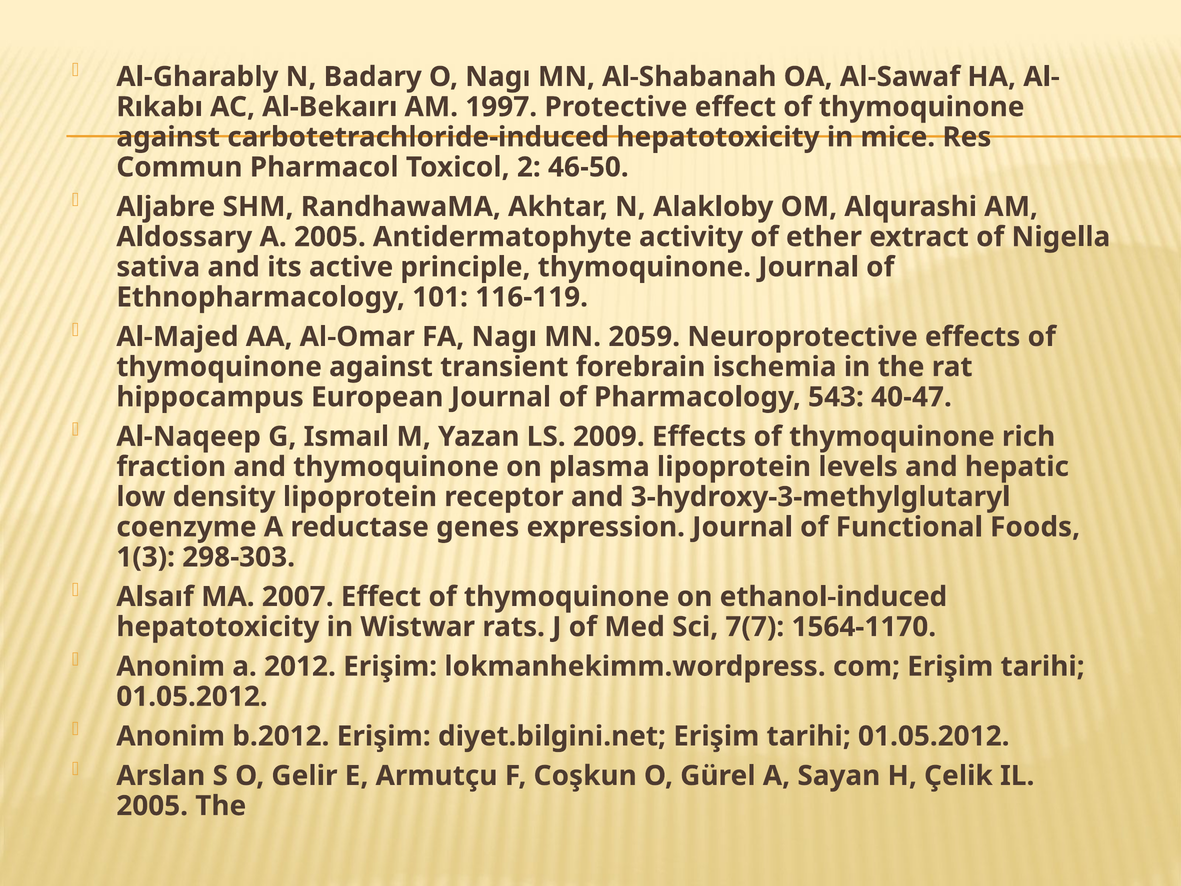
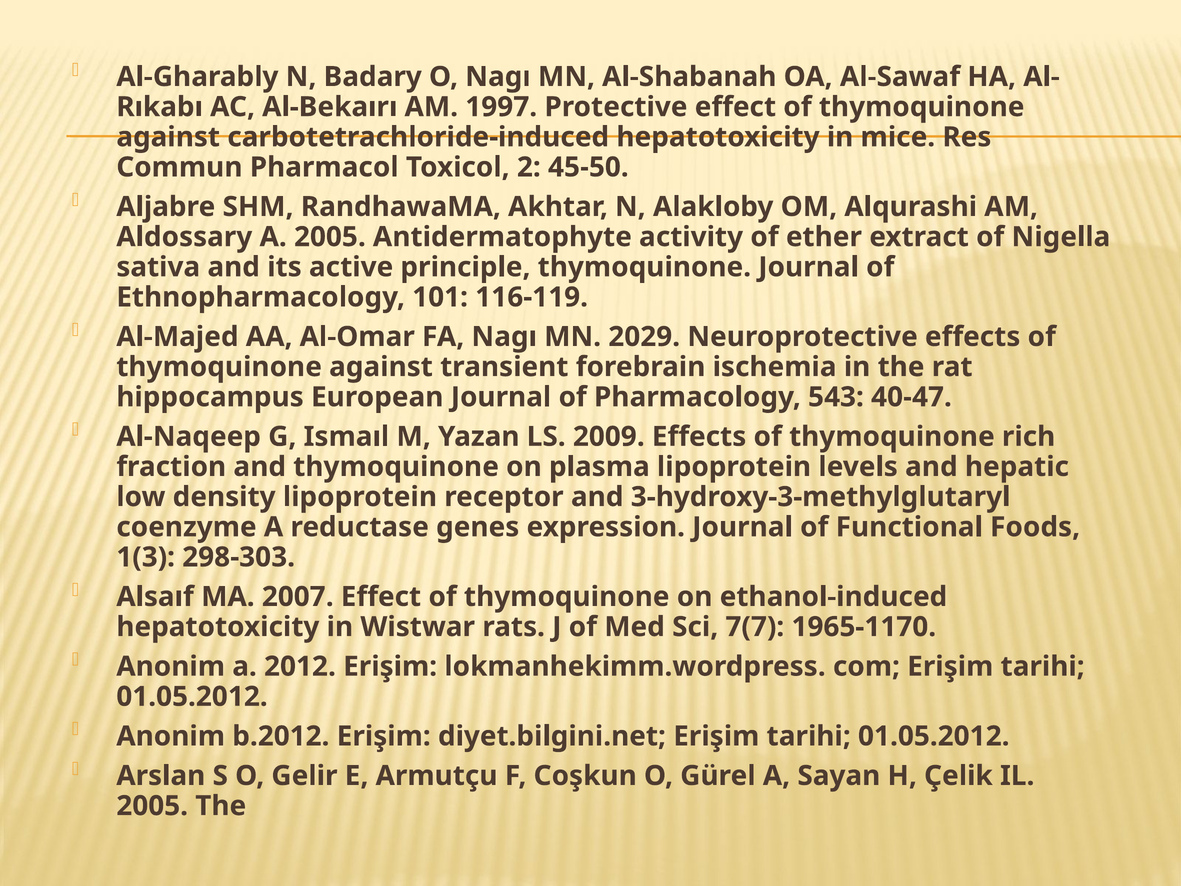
46-50: 46-50 -> 45-50 (588, 167)
2059: 2059 -> 2029 (644, 337)
1564-1170: 1564-1170 -> 1965-1170 (864, 627)
